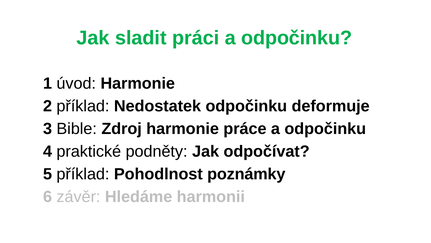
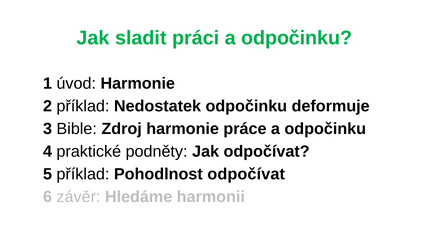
Pohodlnost poznámky: poznámky -> odpočívat (246, 174)
